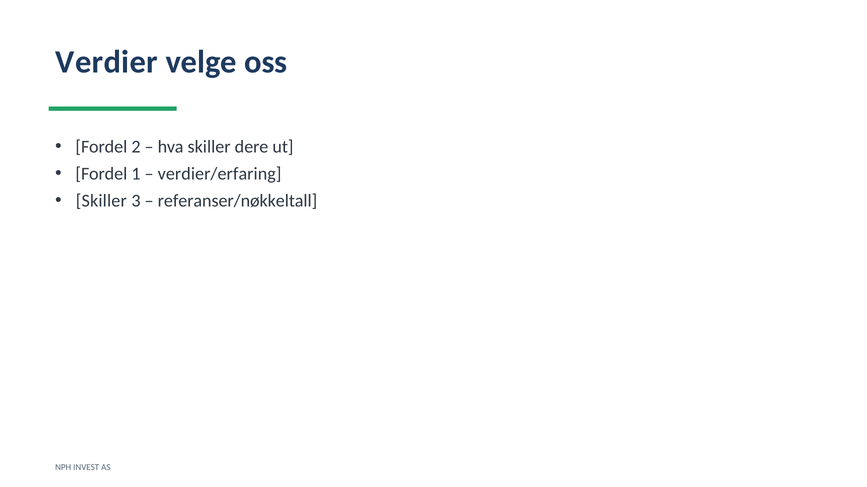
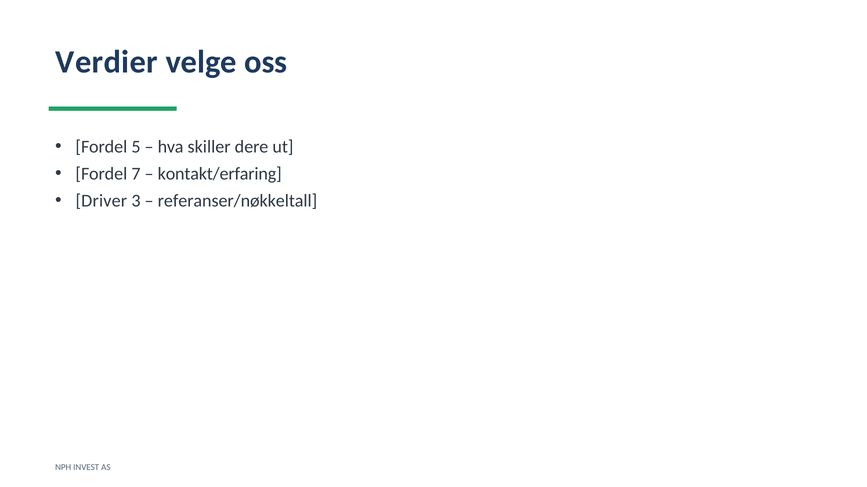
2: 2 -> 5 (136, 147)
1: 1 -> 7 (136, 174)
verdier/erfaring: verdier/erfaring -> kontakt/erfaring (220, 174)
Skiller: Skiller -> Driver (101, 201)
